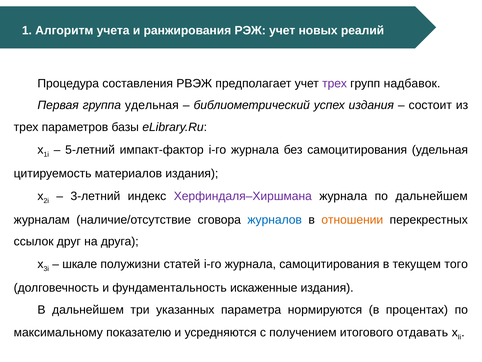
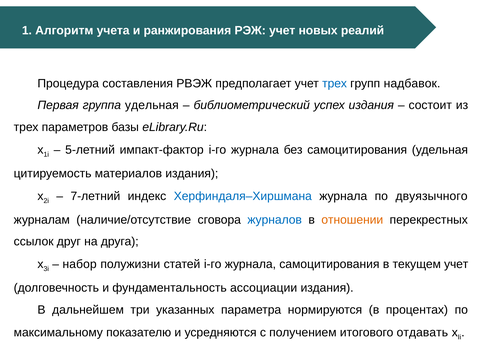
трех colour: purple -> blue (335, 84)
3-летний: 3-летний -> 7-летний (95, 196)
Херфиндаля–Хиршмана colour: purple -> blue (243, 196)
по дальнейшем: дальнейшем -> двуязычного (432, 196)
шкале: шкале -> набор (80, 264)
текущем того: того -> учет (456, 264)
искаженные: искаженные -> ассоциации (264, 288)
